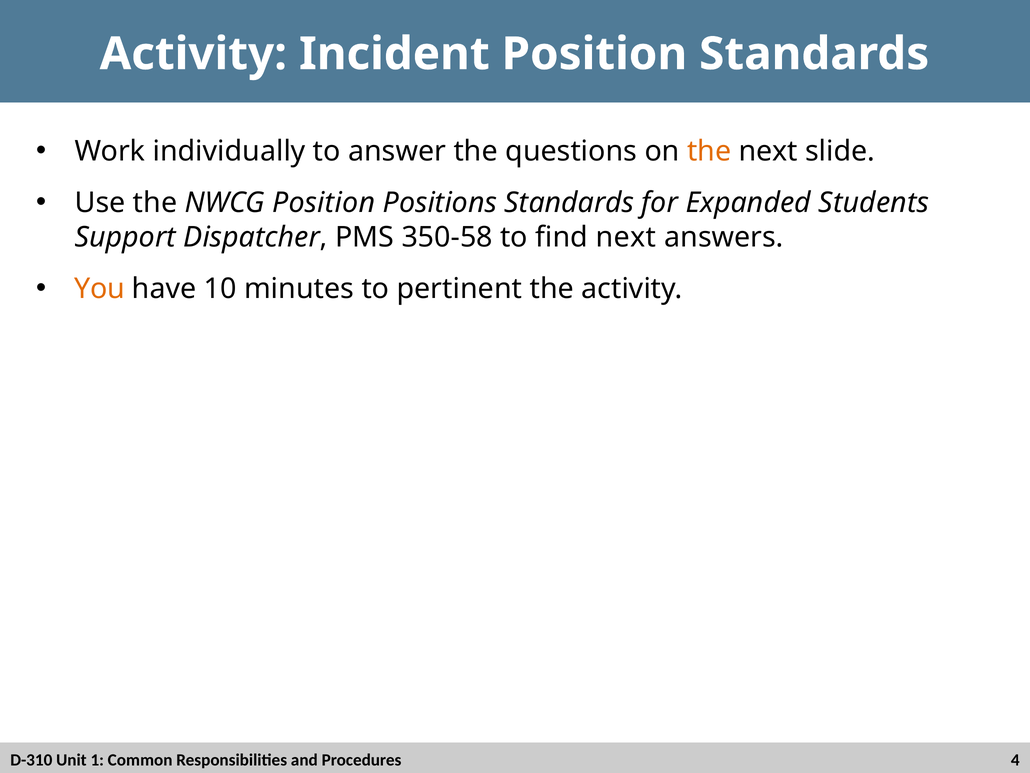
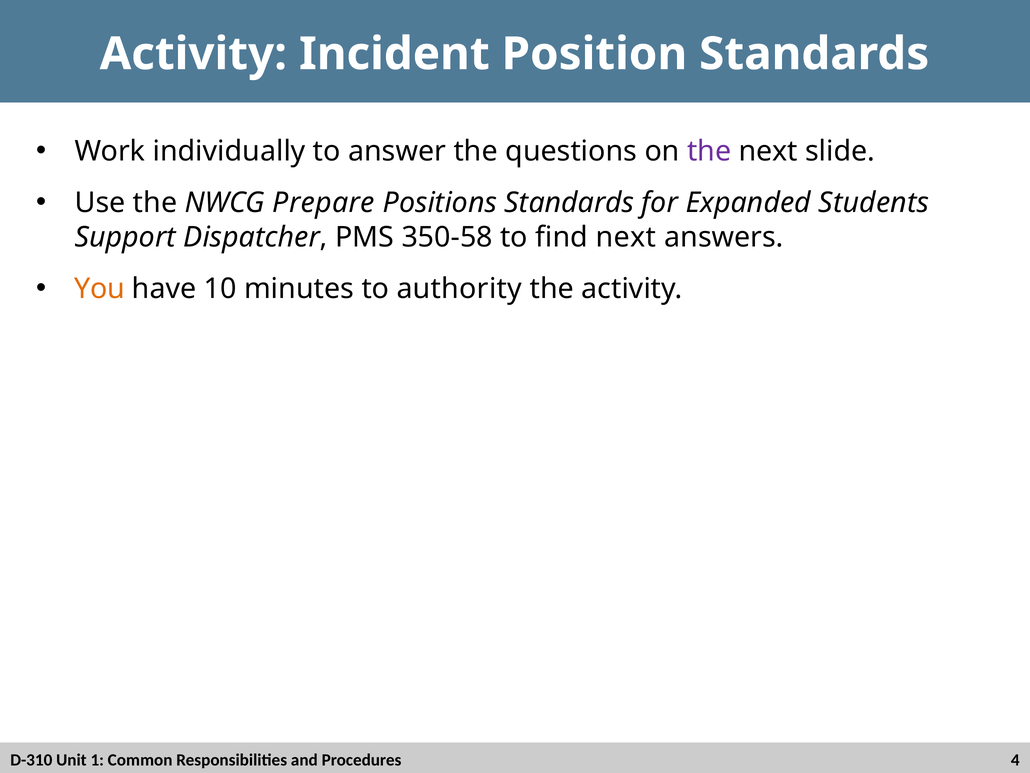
the colour: orange -> purple (709, 151)
NWCG Position: Position -> Prepare (324, 203)
pertinent: pertinent -> authority (459, 289)
